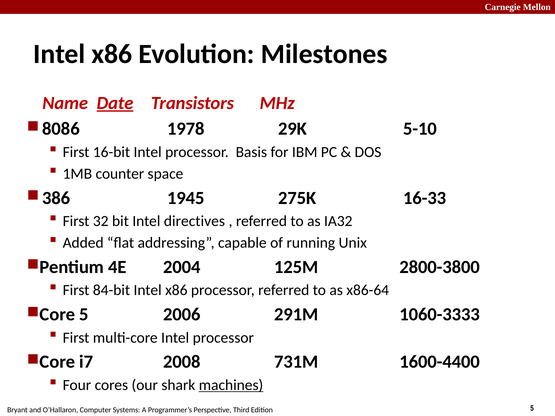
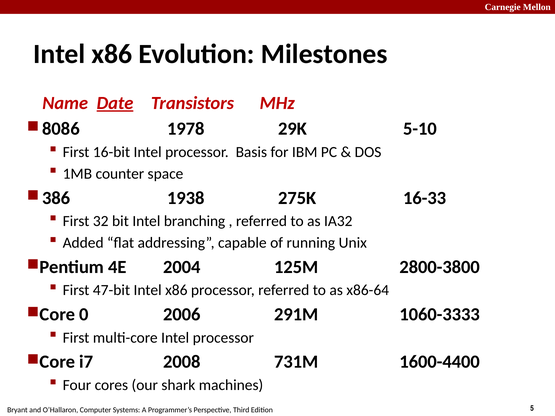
1945: 1945 -> 1938 (186, 198)
directives: directives -> branching (195, 221)
84-bit: 84-bit -> 47-bit (111, 290)
5: 5 -> 0 (84, 315)
machines underline: present -> none (231, 385)
